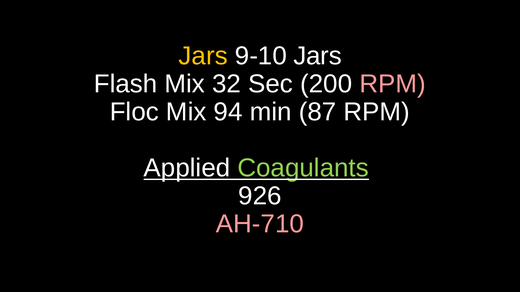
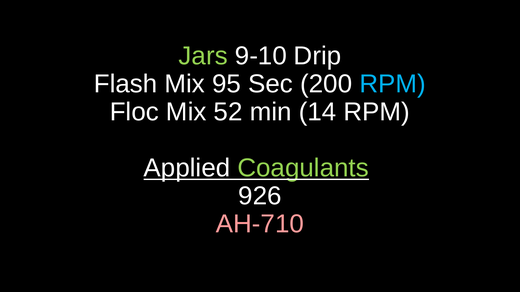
Jars colour: yellow -> light green (203, 56)
9-10 Jars: Jars -> Drip (317, 56)
32: 32 -> 95 (227, 84)
RPM colour: pink -> light blue (393, 84)
94: 94 -> 52 (228, 112)
87: 87 -> 14 (318, 112)
